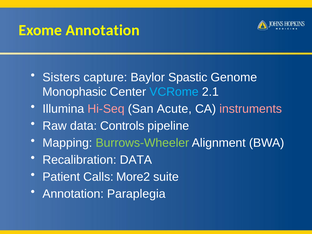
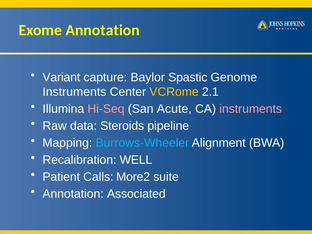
Sisters: Sisters -> Variant (61, 77)
Monophasic: Monophasic -> Instruments (74, 92)
VCRome colour: light blue -> yellow (174, 92)
Controls: Controls -> Steroids (122, 126)
Burrows-Wheeler colour: light green -> light blue (142, 143)
Recalibration DATA: DATA -> WELL (136, 160)
Paraplegia: Paraplegia -> Associated (136, 194)
